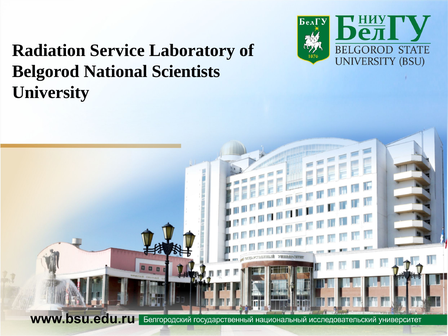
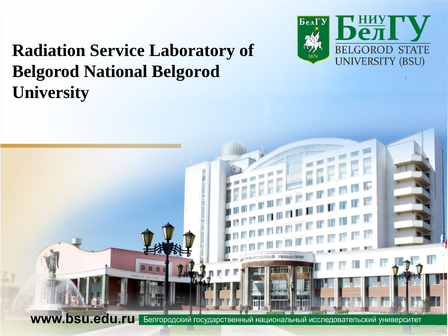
National Scientists: Scientists -> Belgorod (186, 71)
